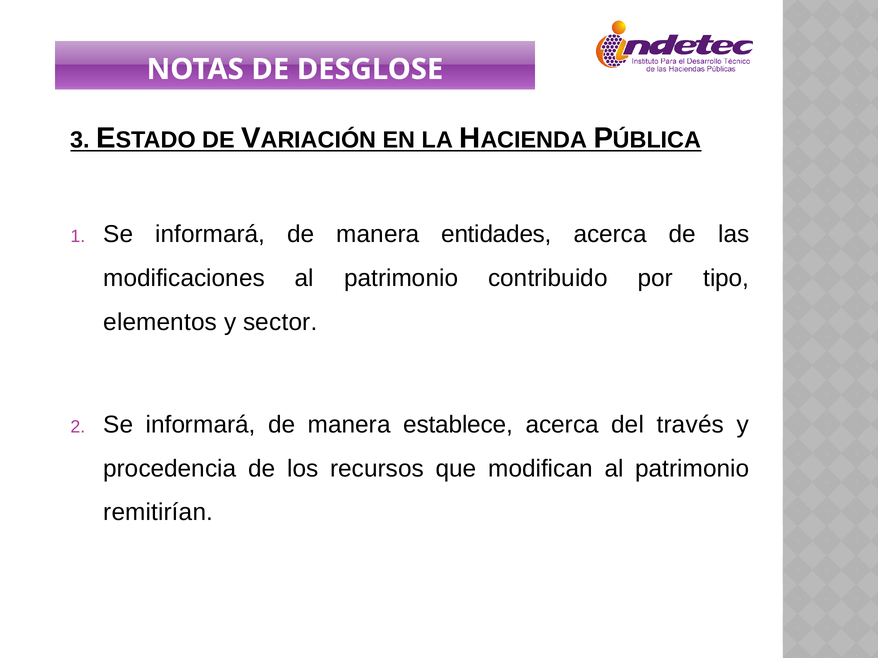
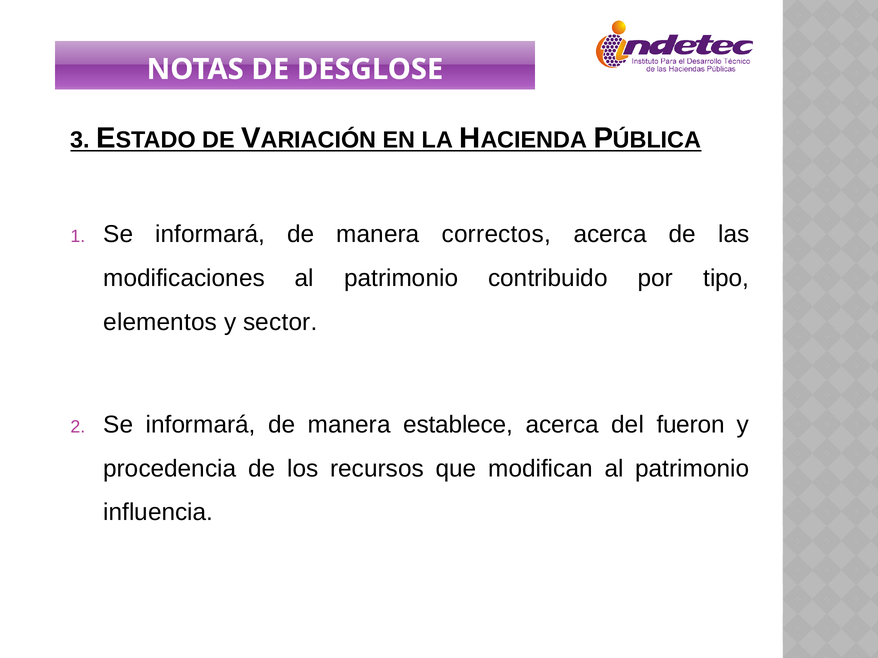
entidades: entidades -> correctos (496, 234)
través: través -> fueron (691, 425)
remitirían: remitirían -> influencia (158, 513)
